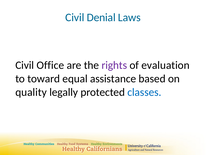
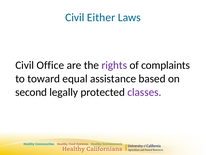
Denial: Denial -> Either (101, 17)
evaluation: evaluation -> complaints (166, 65)
quality: quality -> second (31, 92)
classes colour: blue -> purple (144, 92)
